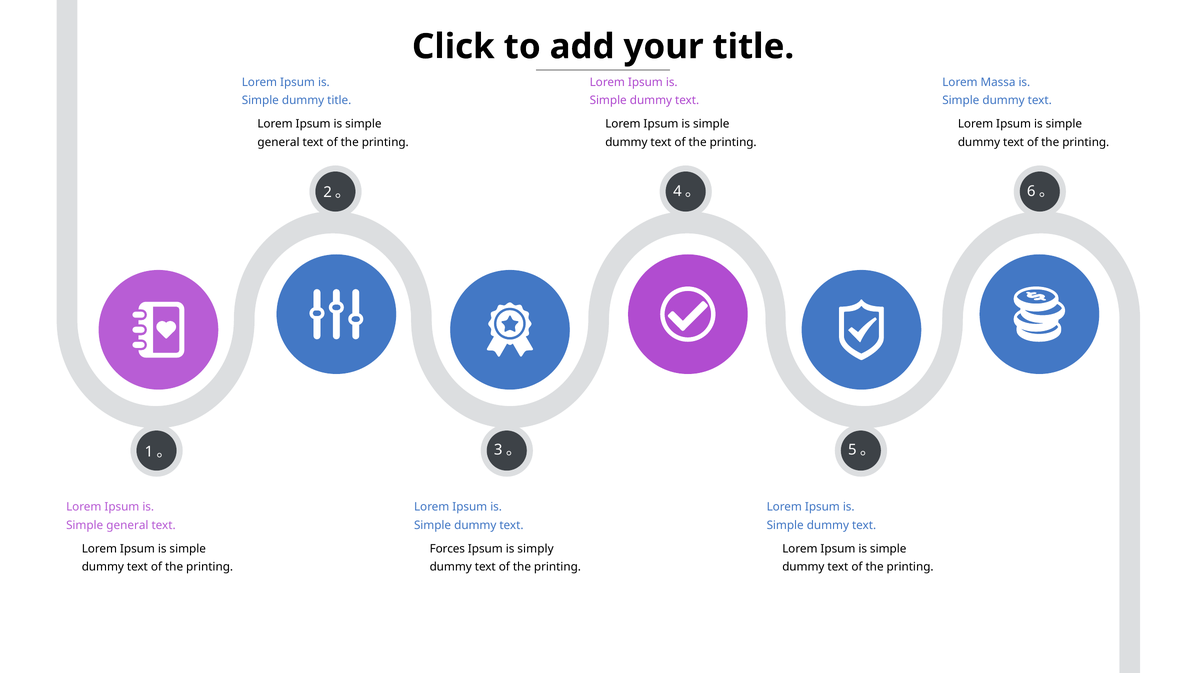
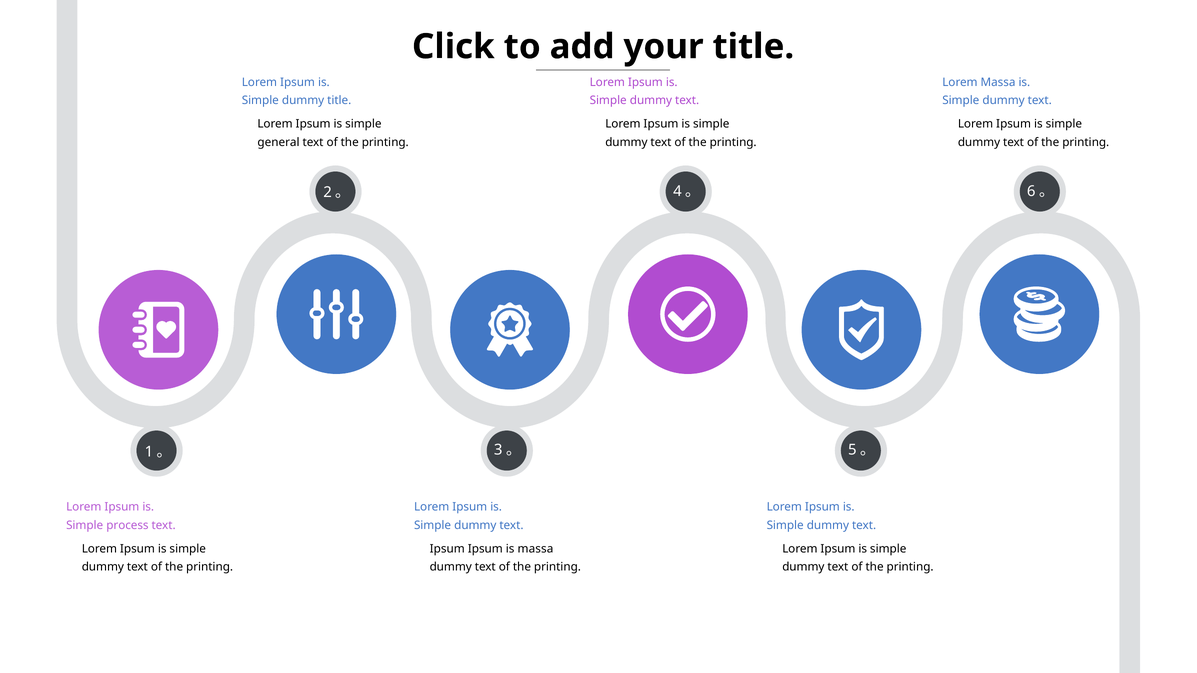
general: general -> process (127, 525)
Forces: Forces -> Ipsum (447, 549)
is simply: simply -> massa (536, 549)
